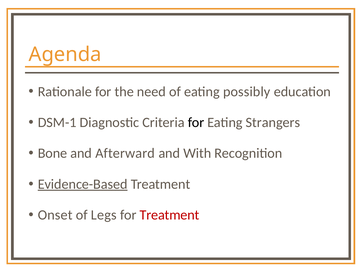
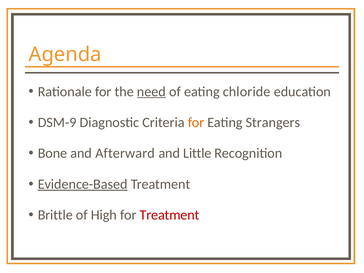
need underline: none -> present (151, 92)
possibly: possibly -> chloride (247, 92)
DSM-1: DSM-1 -> DSM-9 (57, 122)
for colour: black -> orange (196, 122)
With: With -> Little (197, 153)
Onset: Onset -> Brittle (55, 215)
Legs: Legs -> High (104, 215)
